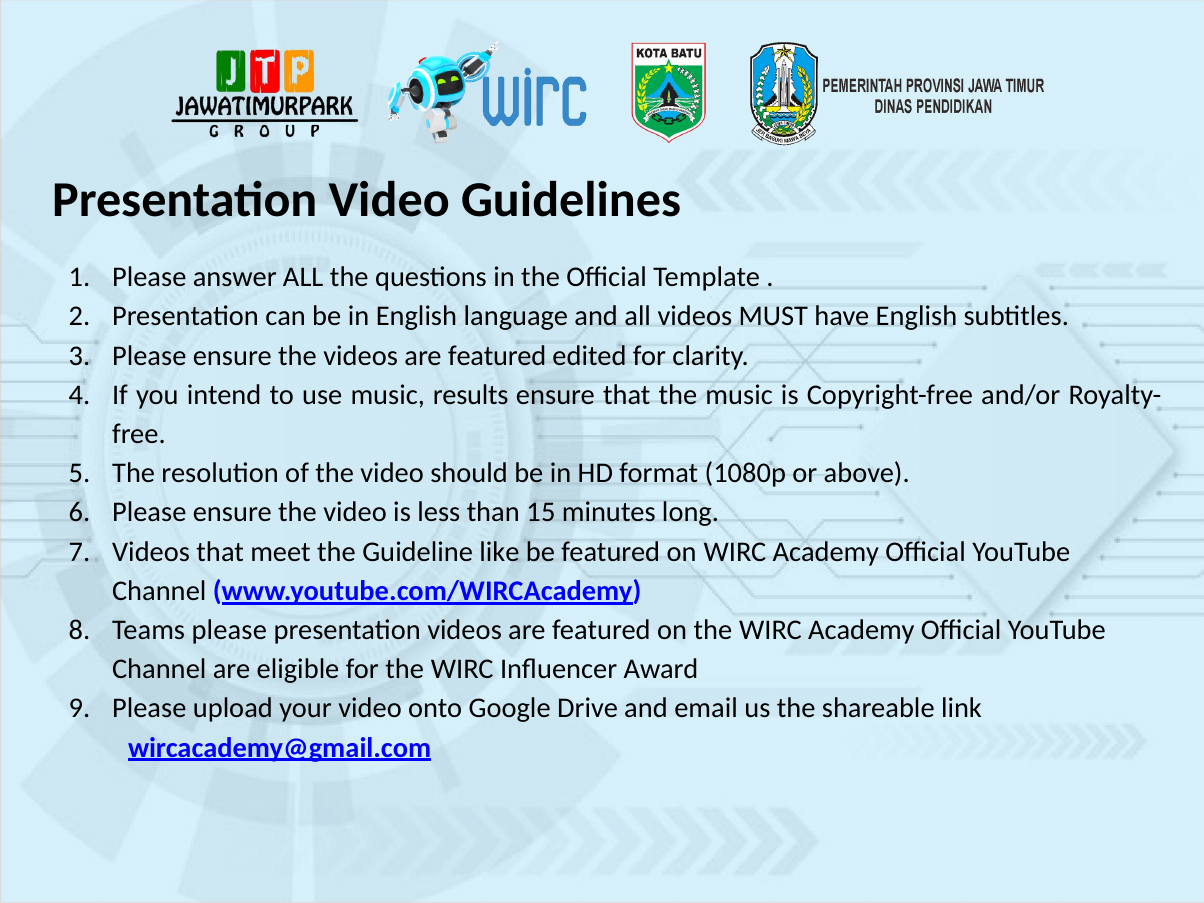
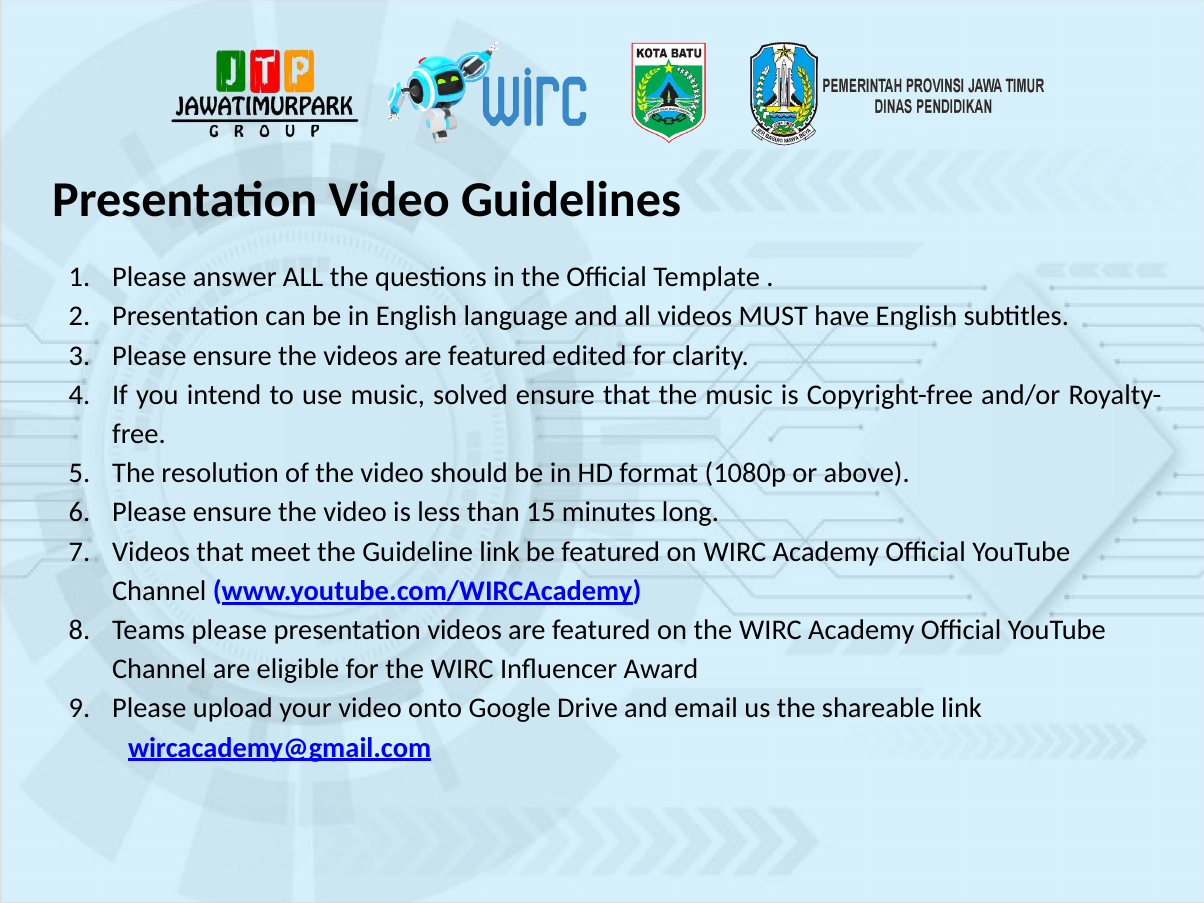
results: results -> solved (470, 395)
Guideline like: like -> link (500, 552)
